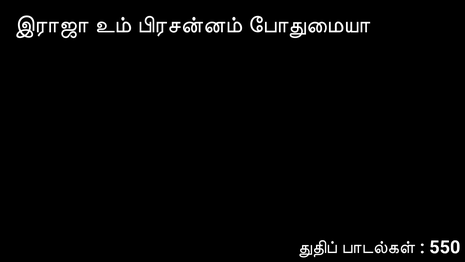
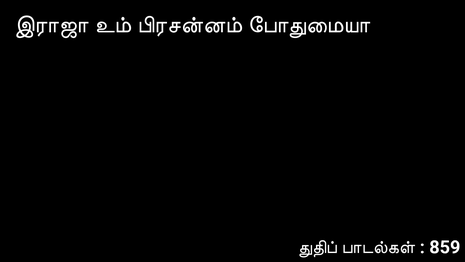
550: 550 -> 859 (445, 247)
